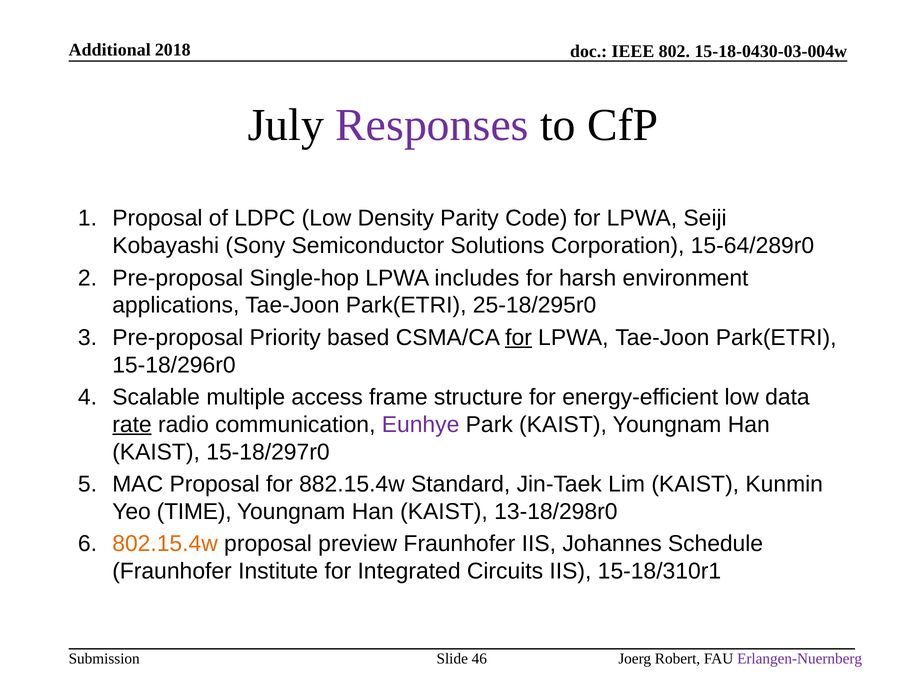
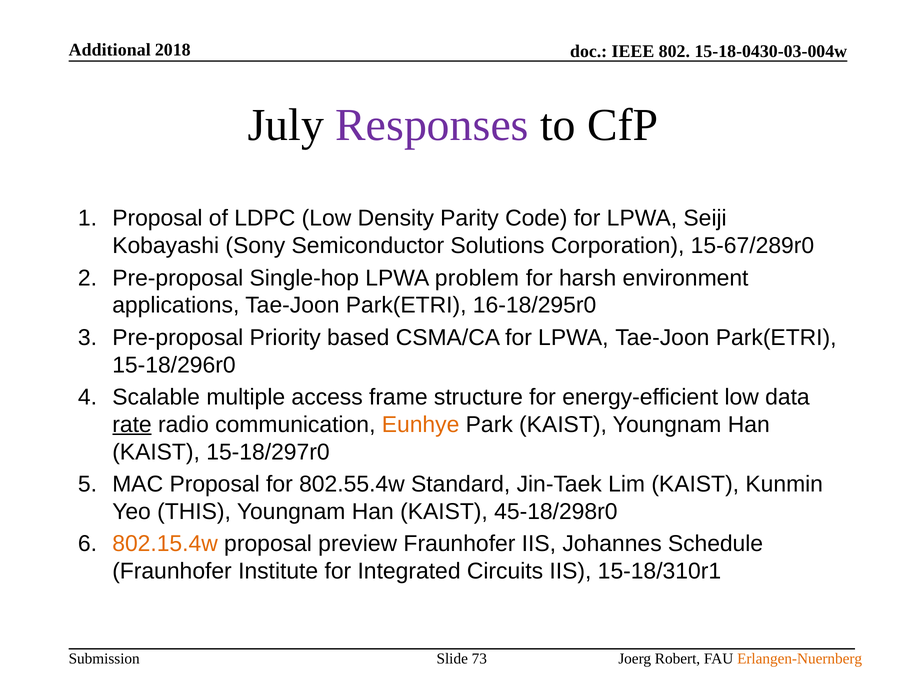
15-64/289r0: 15-64/289r0 -> 15-67/289r0 (752, 246)
includes: includes -> problem (477, 278)
25-18/295r0: 25-18/295r0 -> 16-18/295r0 (535, 305)
for underline: present -> none (519, 337)
Eunhye colour: purple -> orange (421, 425)
882.15.4w: 882.15.4w -> 802.55.4w (352, 484)
TIME: TIME -> THIS (194, 512)
13-18/298r0: 13-18/298r0 -> 45-18/298r0 (556, 512)
46: 46 -> 73 (479, 659)
Erlangen-Nuernberg colour: purple -> orange (800, 659)
